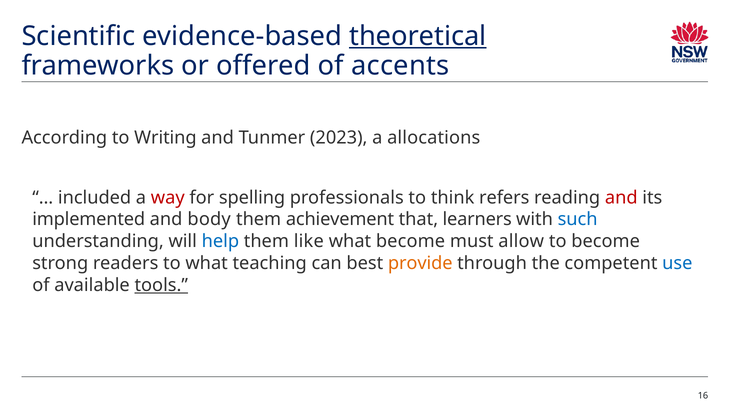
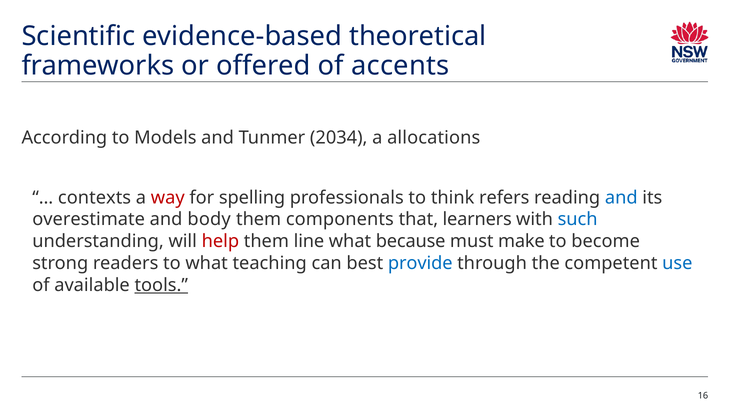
theoretical underline: present -> none (418, 36)
Writing: Writing -> Models (165, 138)
2023: 2023 -> 2034 (339, 138)
included: included -> contexts (95, 198)
and colour: red -> blue (621, 198)
implemented: implemented -> overestimate (89, 219)
achievement: achievement -> components (340, 219)
help colour: blue -> red (220, 241)
like: like -> line (309, 241)
what become: become -> because (411, 241)
allow: allow -> make (521, 241)
provide colour: orange -> blue (420, 263)
